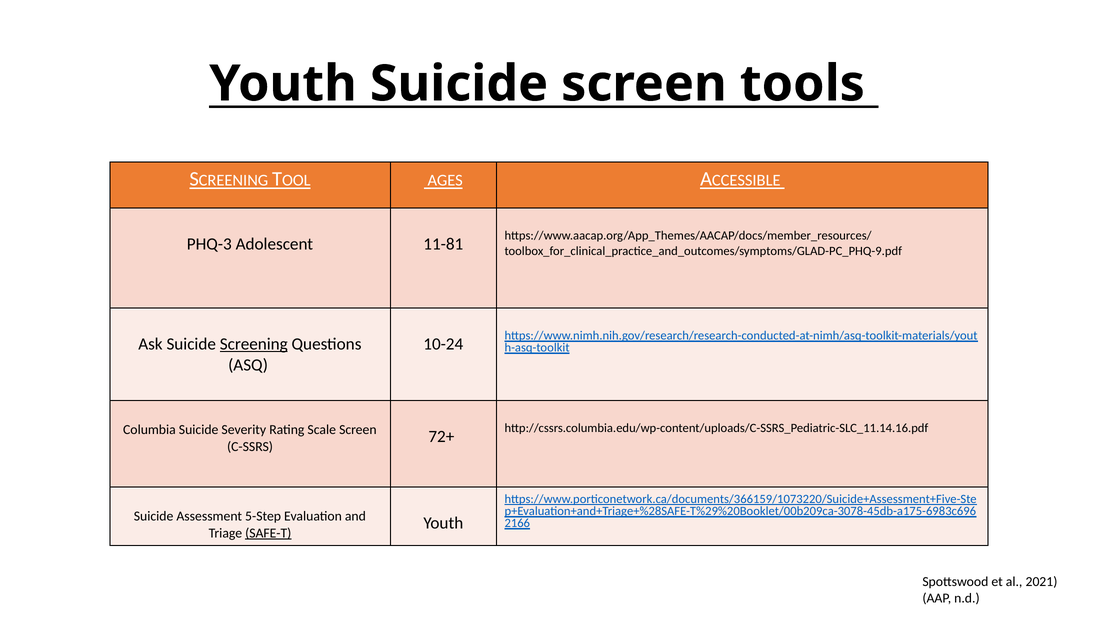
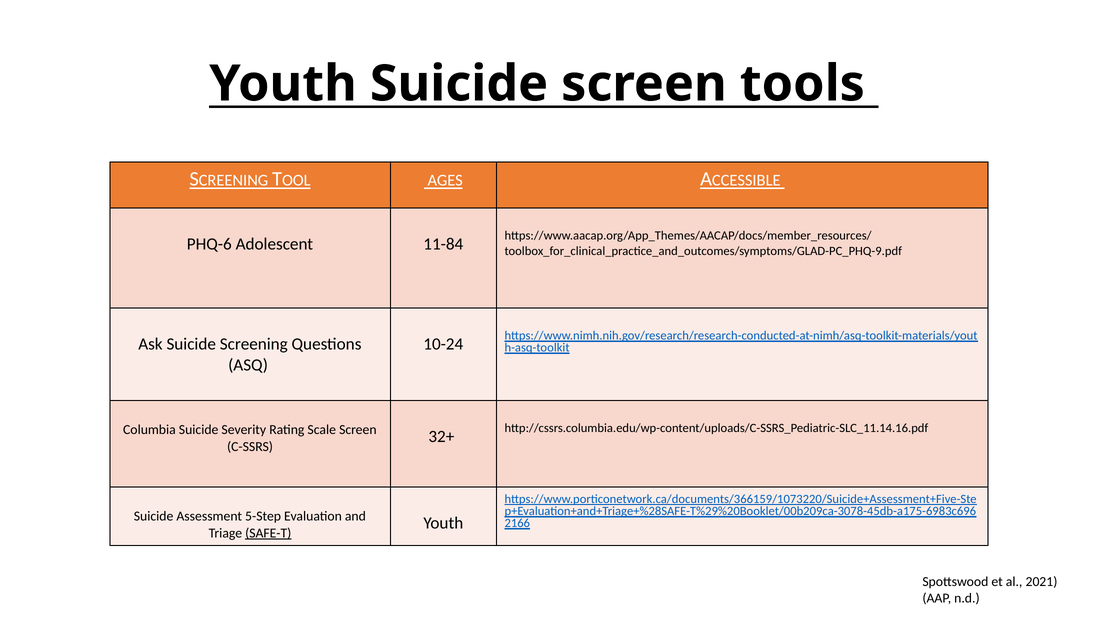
PHQ-3: PHQ-3 -> PHQ-6 (209, 244)
11-81: 11-81 -> 11-84 (443, 244)
Screening underline: present -> none (254, 344)
72+: 72+ -> 32+ (441, 436)
